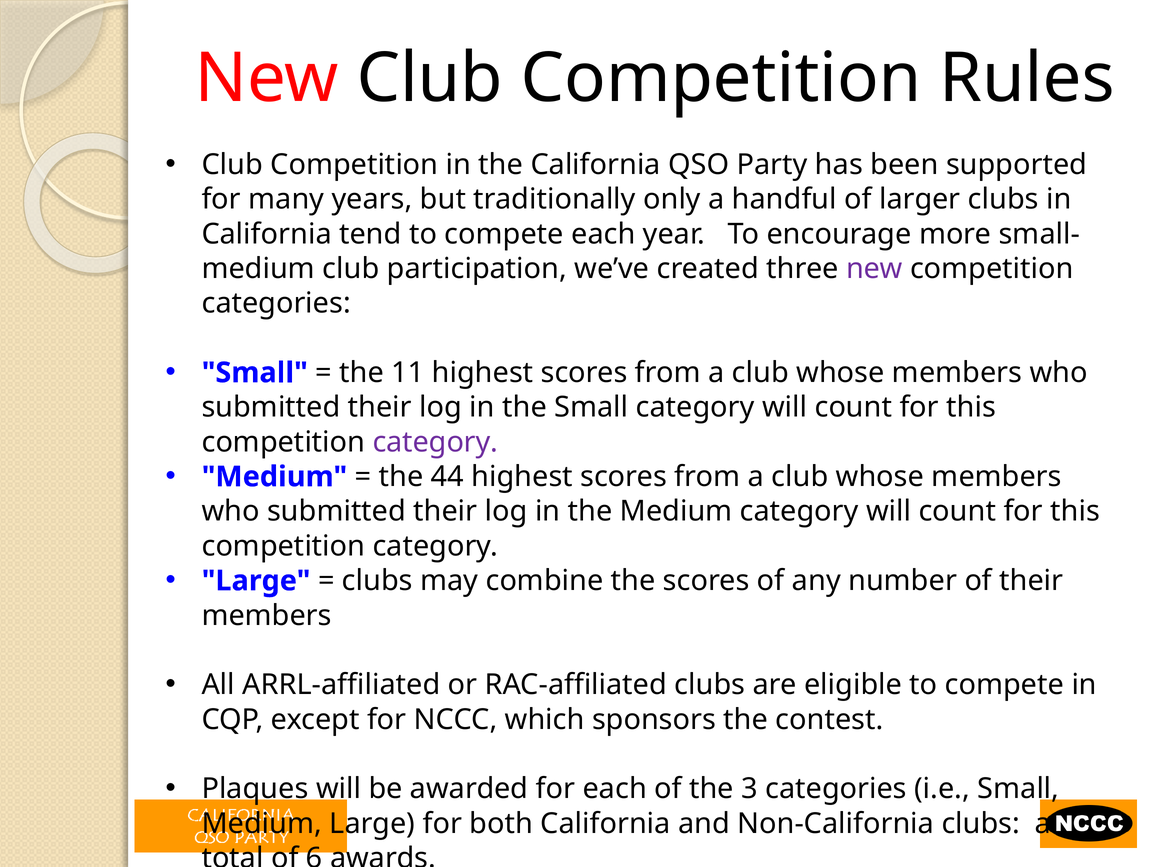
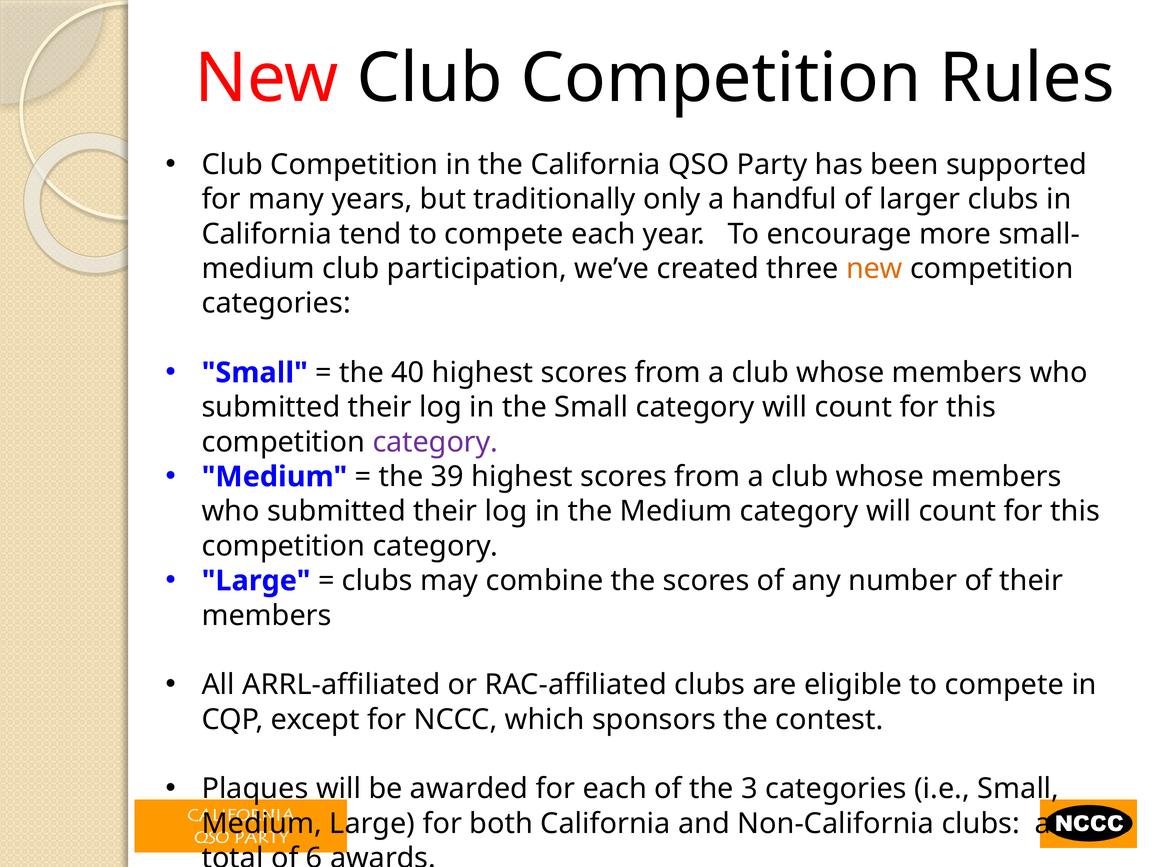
new colour: purple -> orange (874, 269)
11: 11 -> 40 (408, 373)
44: 44 -> 39 (447, 477)
